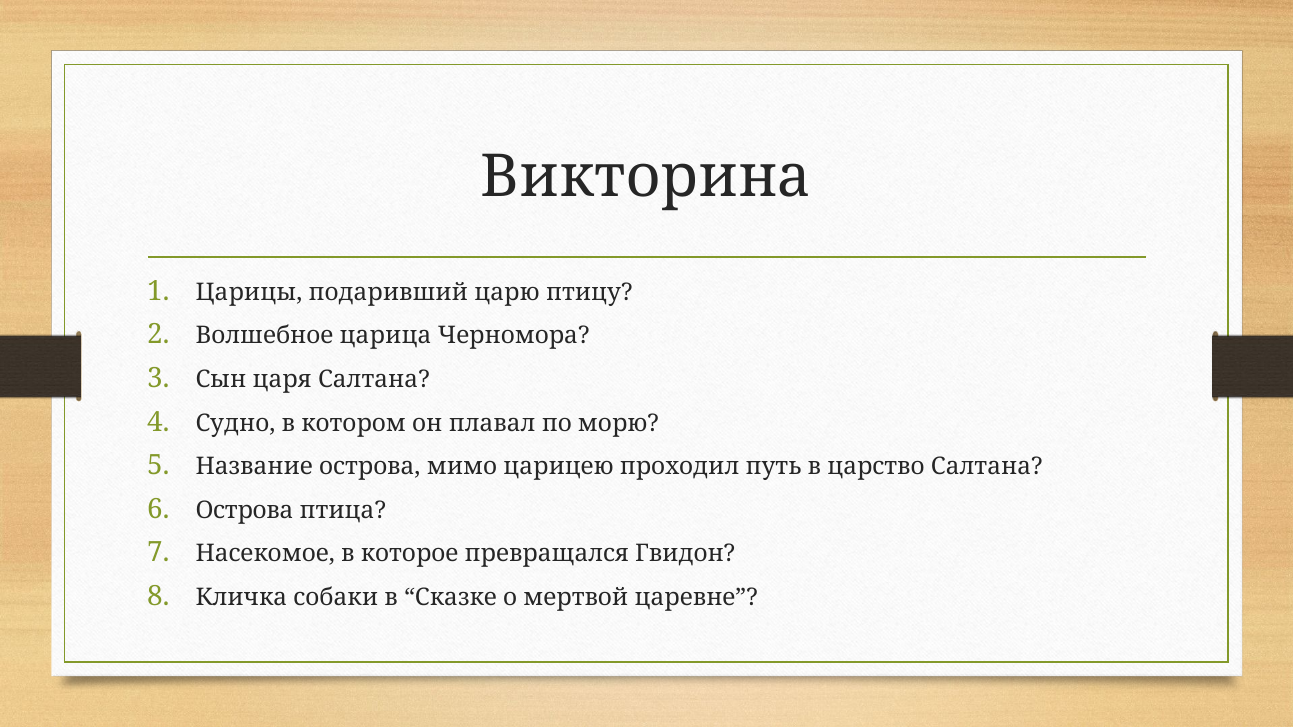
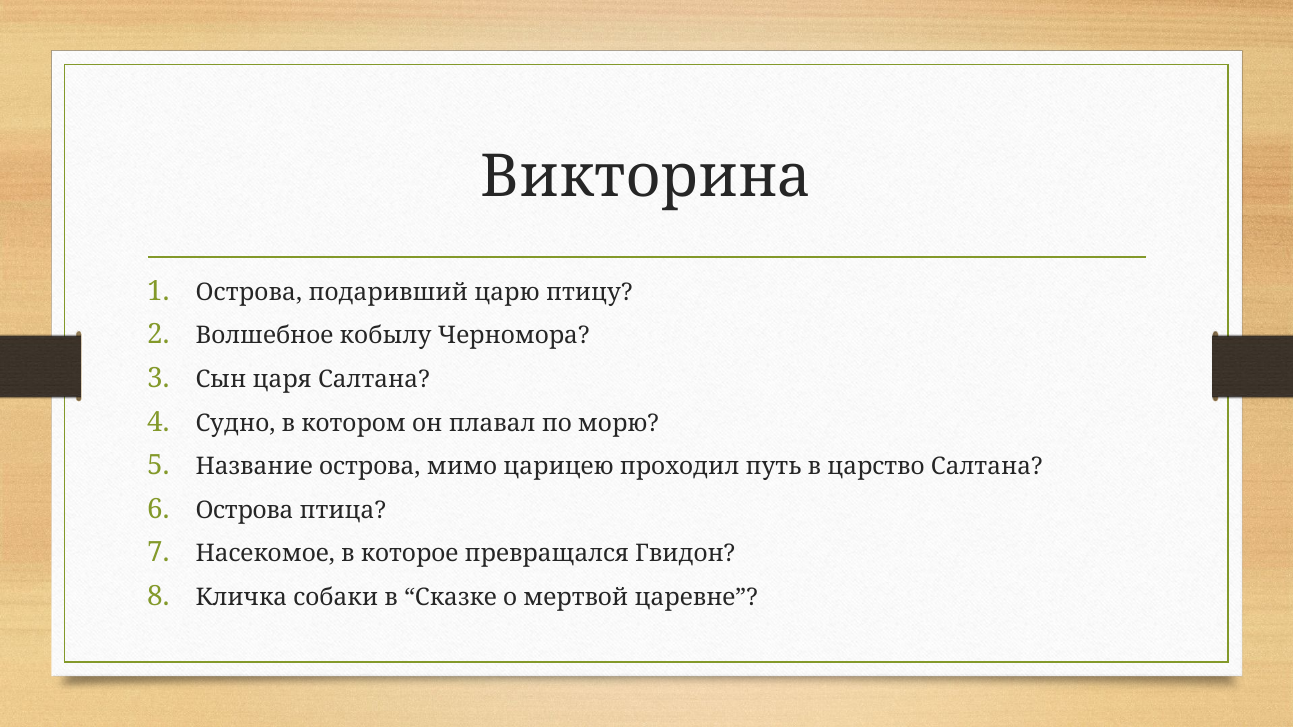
Царицы: Царицы -> Острова (249, 292)
царица: царица -> кобылу (386, 336)
